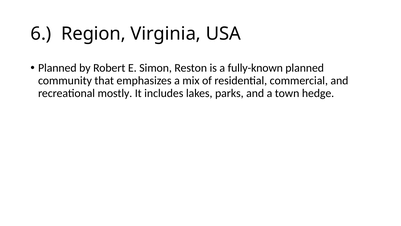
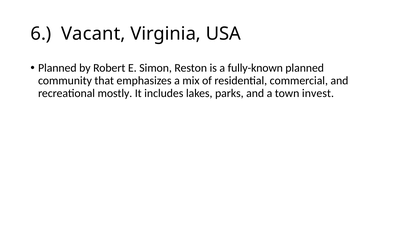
Region: Region -> Vacant (93, 34)
hedge: hedge -> invest (318, 93)
